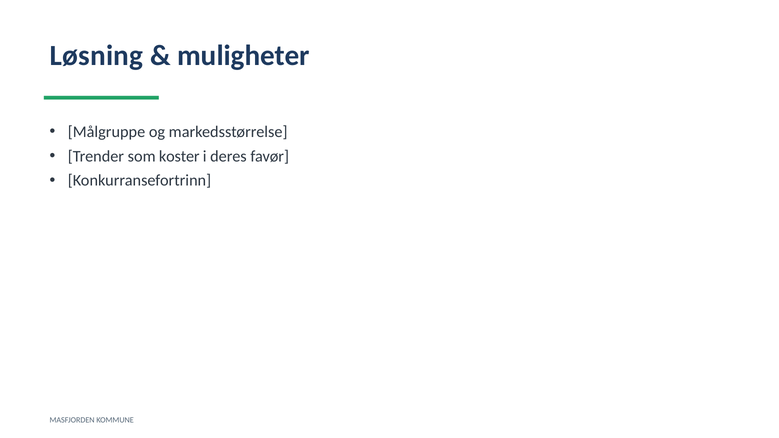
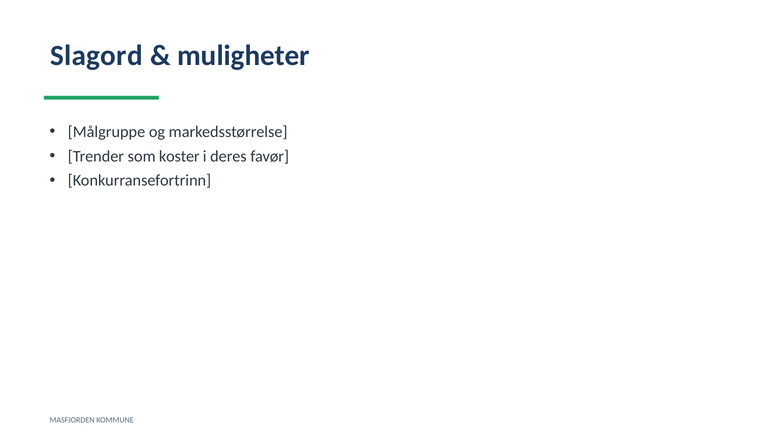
Løsning: Løsning -> Slagord (96, 56)
